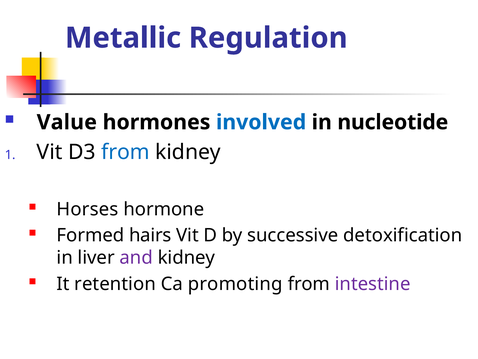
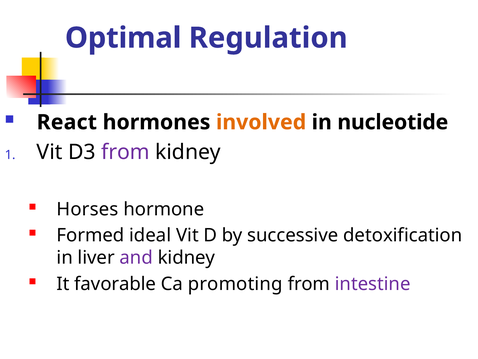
Metallic: Metallic -> Optimal (123, 38)
Value: Value -> React (67, 122)
involved colour: blue -> orange (261, 122)
from colour: blue -> purple (125, 152)
hairs: hairs -> ideal (150, 235)
retention: retention -> favorable (115, 283)
